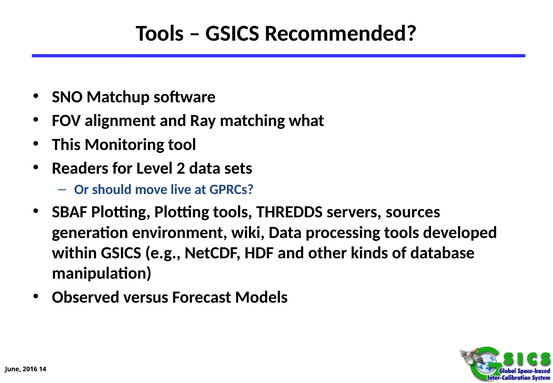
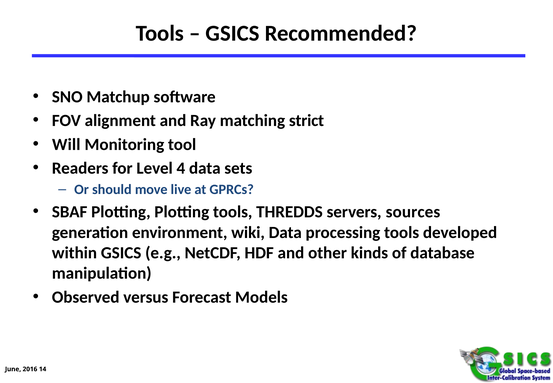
what: what -> strict (307, 121)
This: This -> Will (66, 144)
2: 2 -> 4 (181, 168)
